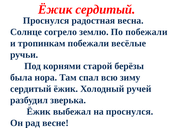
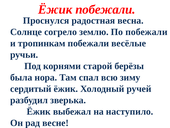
Ёжик сердитый: сердитый -> побежали (105, 9)
на проснулся: проснулся -> наступило (130, 111)
